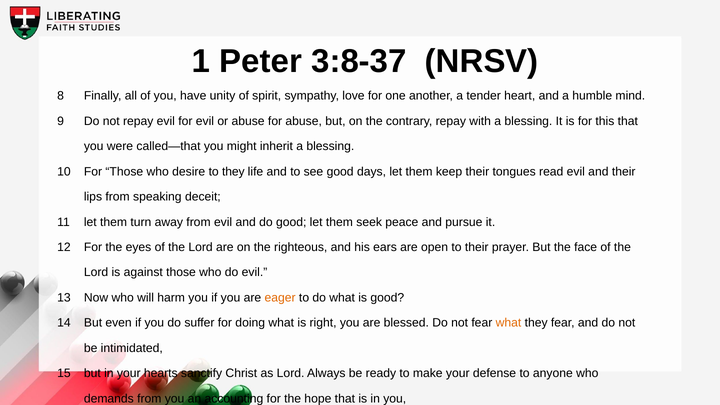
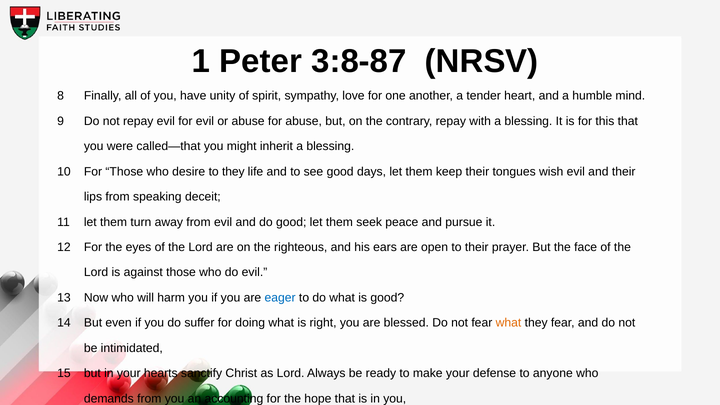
3:8-37: 3:8-37 -> 3:8-87 (359, 61)
read: read -> wish (551, 172)
eager colour: orange -> blue (280, 298)
